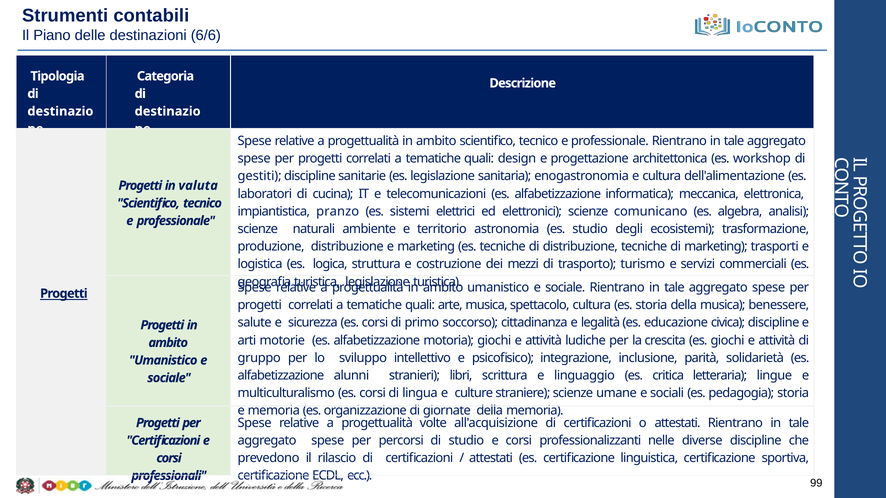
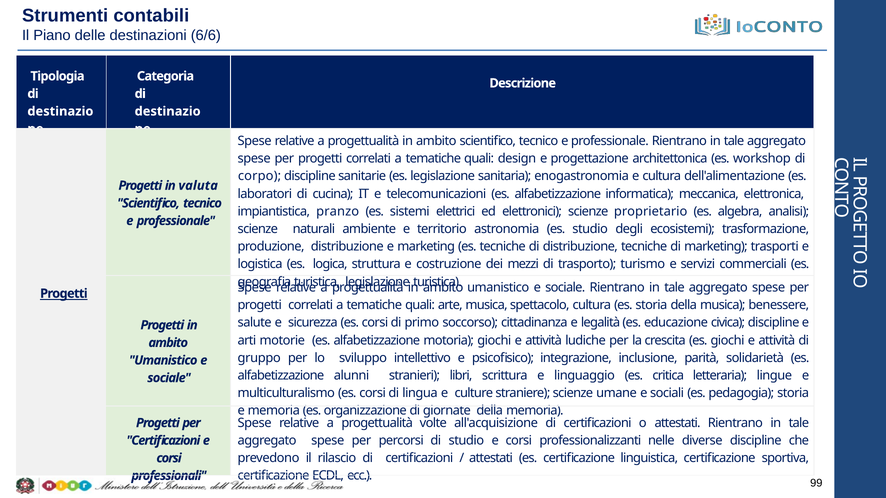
gestiti: gestiti -> corpo (260, 176)
comunicano: comunicano -> proprietario (651, 212)
